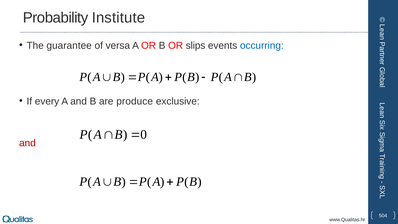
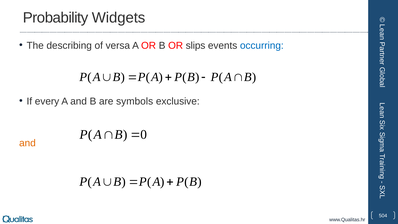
Institute: Institute -> Widgets (119, 18)
guarantee: guarantee -> describing (69, 45)
produce: produce -> symbols (135, 101)
and colour: red -> orange (27, 143)
